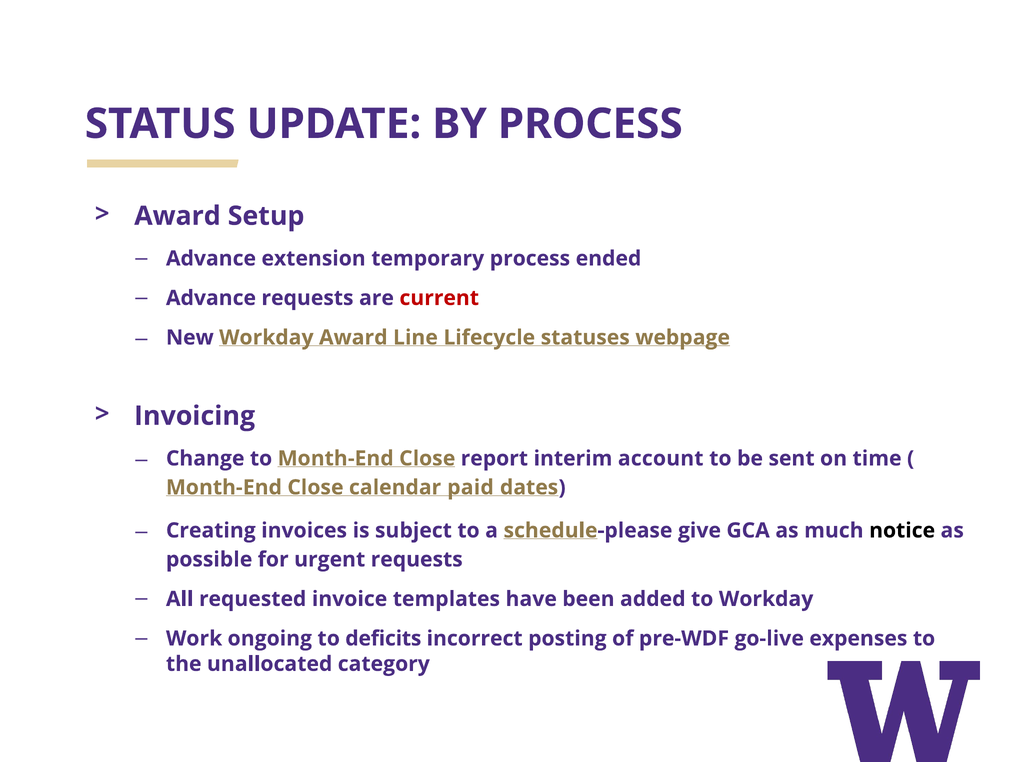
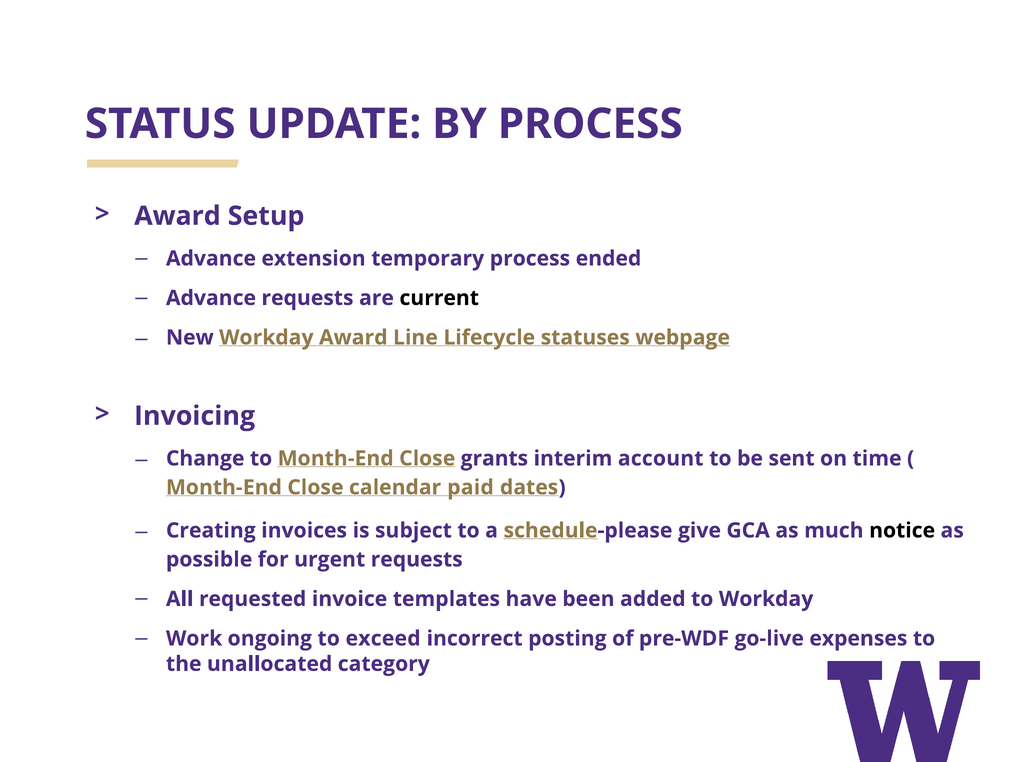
current colour: red -> black (439, 298)
report: report -> grants (494, 458)
deficits: deficits -> exceed (383, 638)
